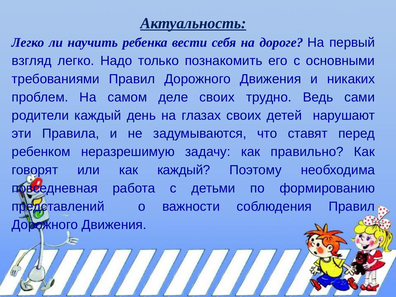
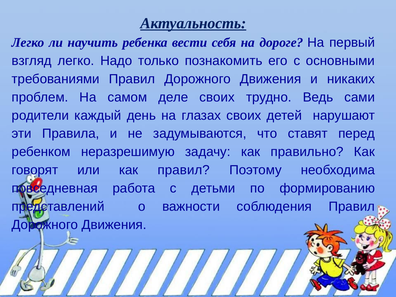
как каждый: каждый -> правил (184, 170)
